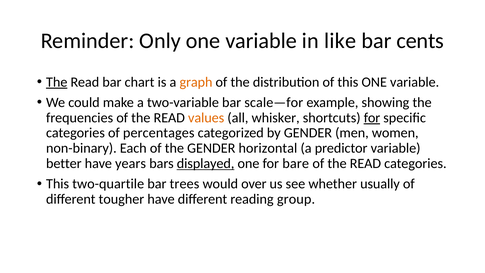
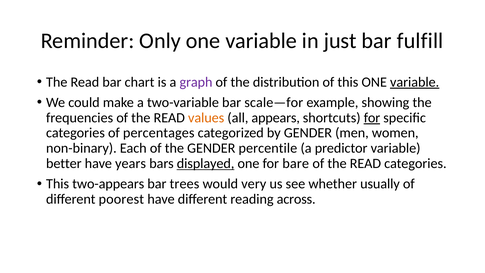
like: like -> just (340, 41)
cents: cents -> fulfill (420, 41)
The underline: present -> none (57, 82)
graph colour: orange -> purple (196, 82)
variable underline: none -> present (415, 82)
whisker: whisker -> appears (276, 118)
horizontal: horizontal -> percentile (268, 148)
two-quartile: two-quartile -> two-appears (108, 184)
over: over -> very (254, 184)
tougher: tougher -> poorest (121, 199)
group: group -> across (296, 199)
